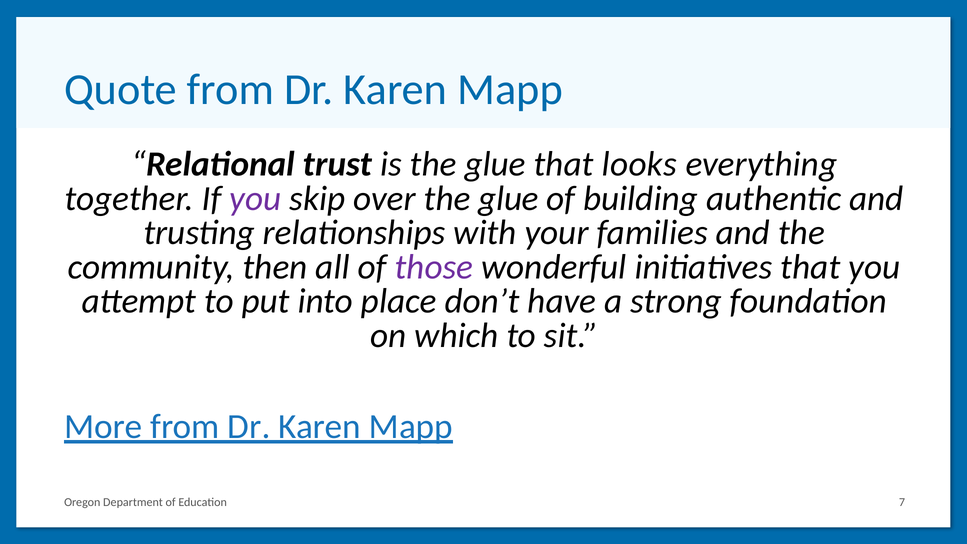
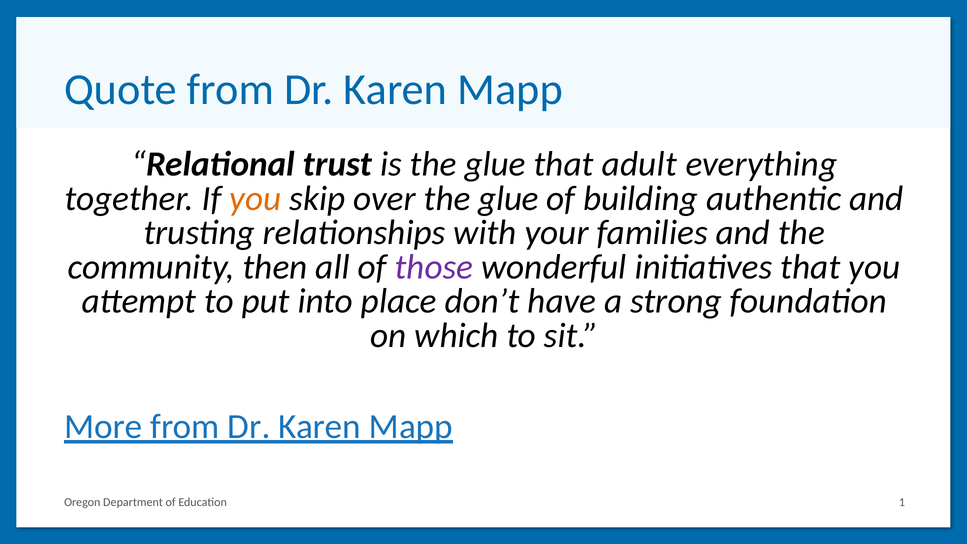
looks: looks -> adult (639, 164)
you colour: purple -> orange (255, 198)
7: 7 -> 1 (902, 502)
